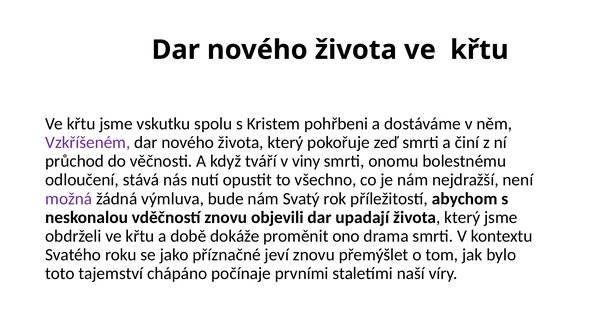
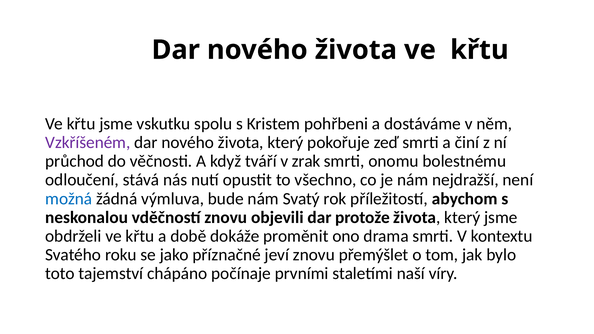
viny: viny -> zrak (306, 161)
možná colour: purple -> blue (69, 199)
upadají: upadají -> protože (363, 217)
